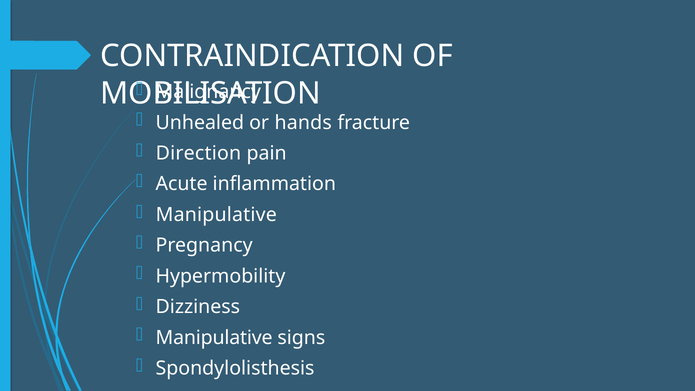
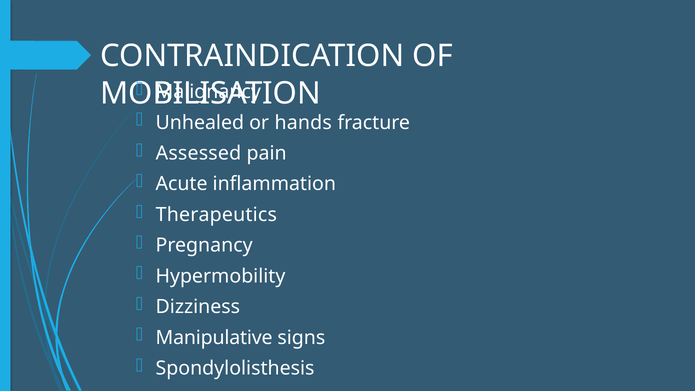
Direction: Direction -> Assessed (198, 153)
Manipulative: Manipulative -> Therapeutics (216, 215)
